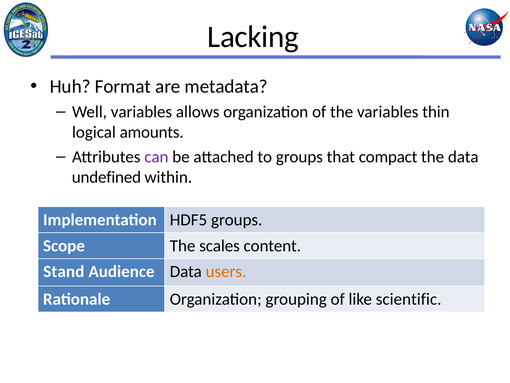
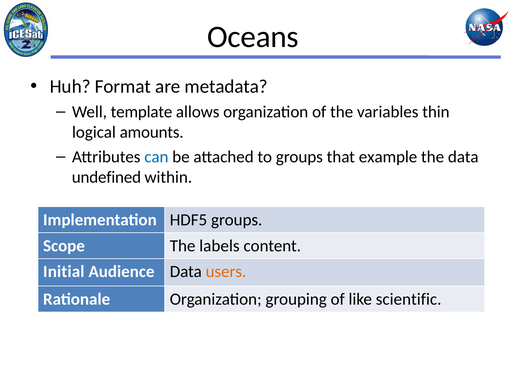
Lacking: Lacking -> Oceans (253, 37)
Well variables: variables -> template (142, 112)
can colour: purple -> blue (156, 157)
compact: compact -> example (388, 157)
scales: scales -> labels (219, 245)
Stand: Stand -> Initial (64, 271)
